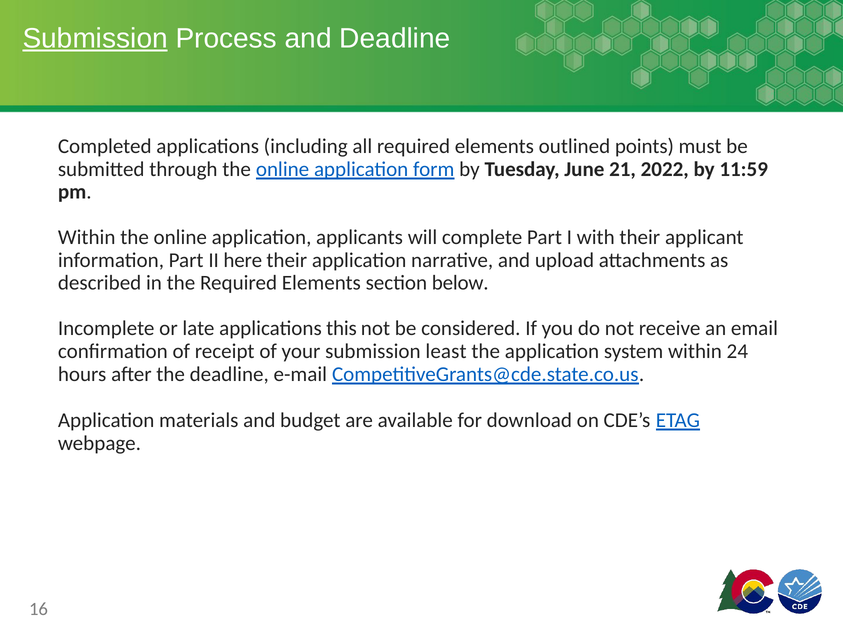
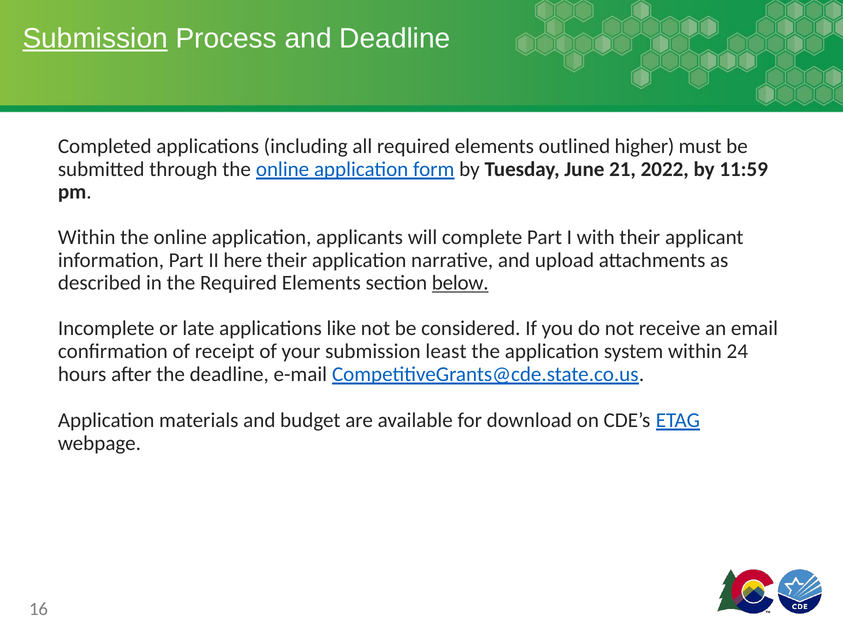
points: points -> higher (644, 146)
below underline: none -> present (460, 283)
this: this -> like (341, 329)
